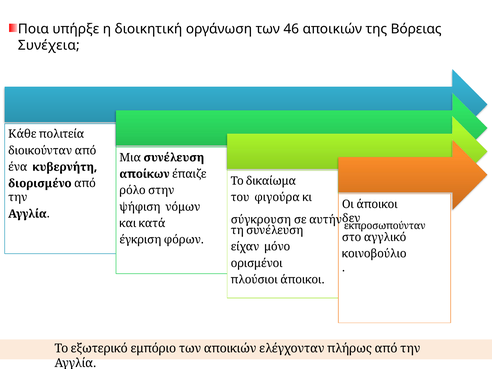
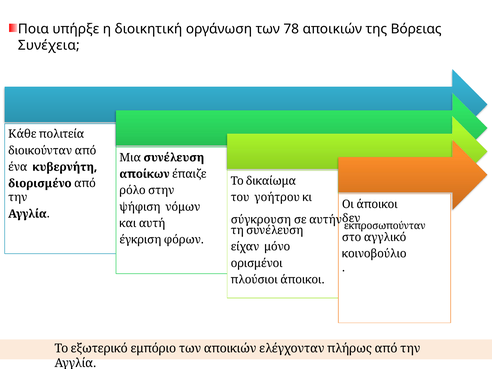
46: 46 -> 78 (291, 29)
φιγούρα: φιγούρα -> γοήτρου (277, 197)
κατά: κατά -> αυτή (152, 223)
